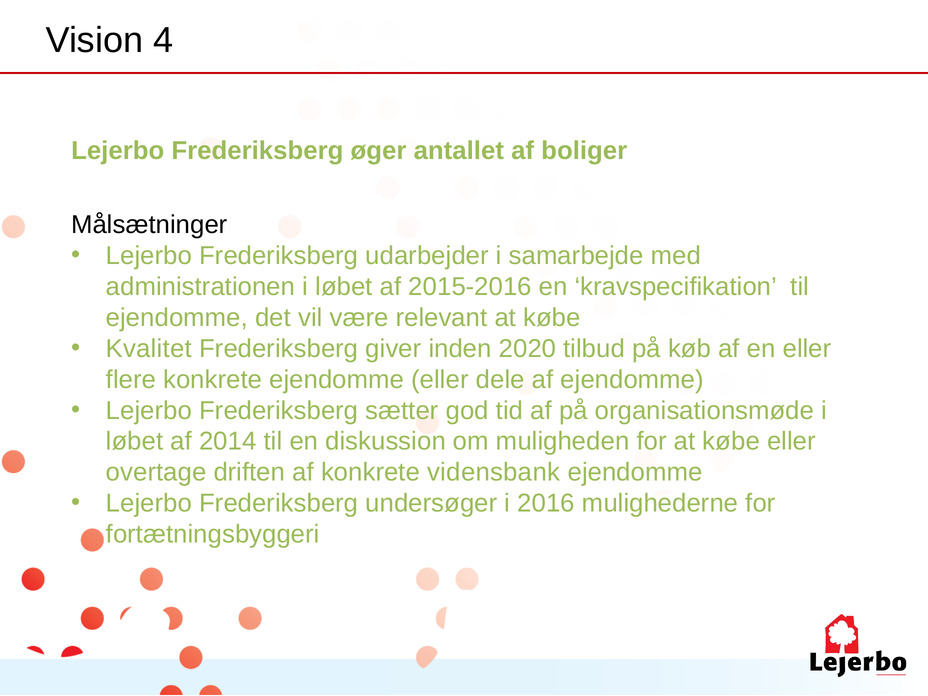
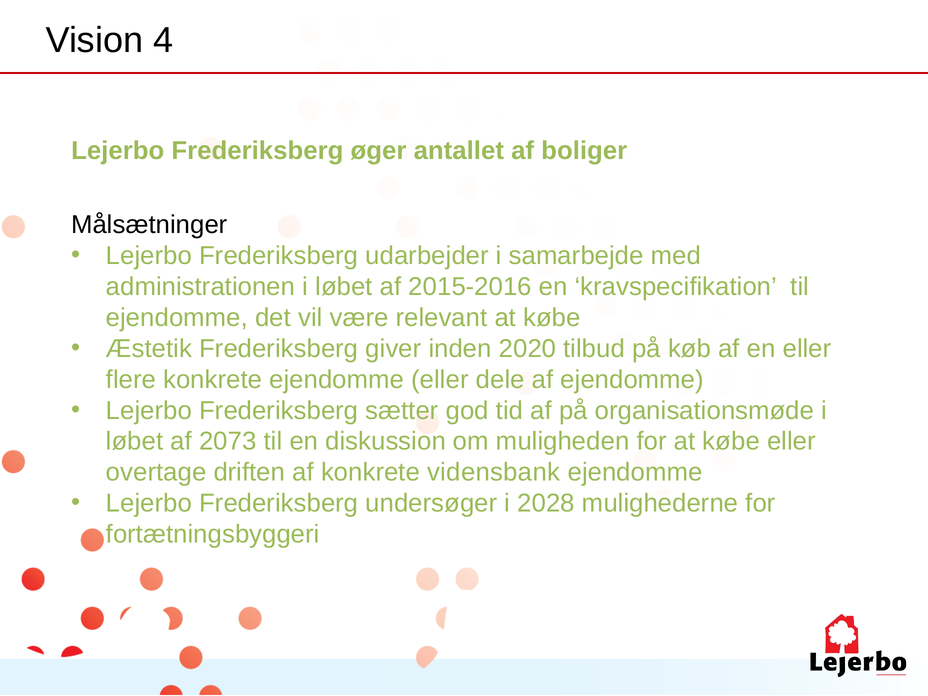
Kvalitet: Kvalitet -> Æstetik (149, 349)
2014: 2014 -> 2073 (228, 441)
2016: 2016 -> 2028 (546, 503)
